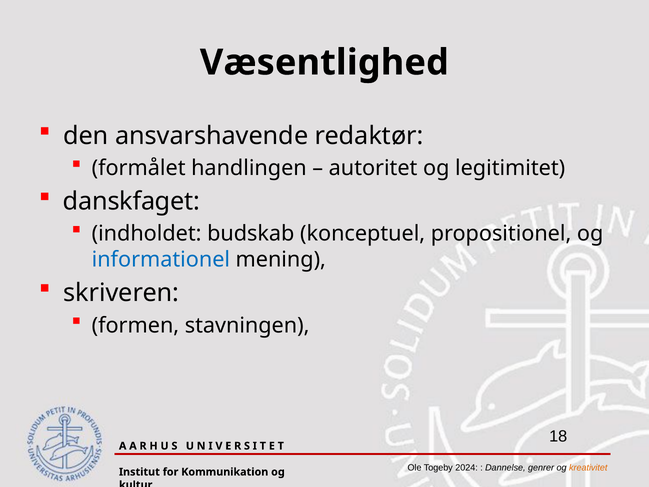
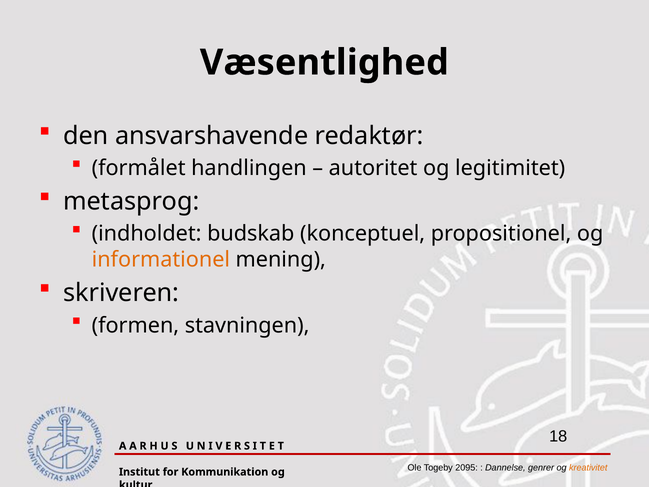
danskfaget: danskfaget -> metasprog (131, 201)
informationel colour: blue -> orange (161, 260)
2024: 2024 -> 2095 (467, 467)
